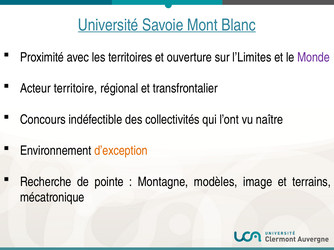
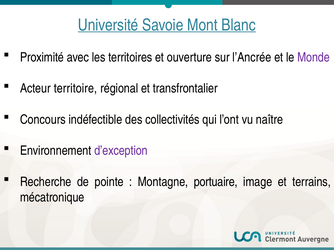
l’Limites: l’Limites -> l’Ancrée (252, 57)
d’exception colour: orange -> purple (121, 151)
modèles: modèles -> portuaire (216, 182)
